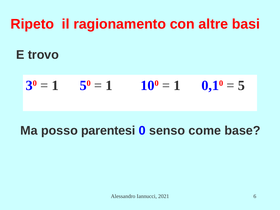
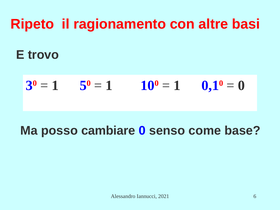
5: 5 -> 0 (241, 86)
parentesi: parentesi -> cambiare (108, 131)
